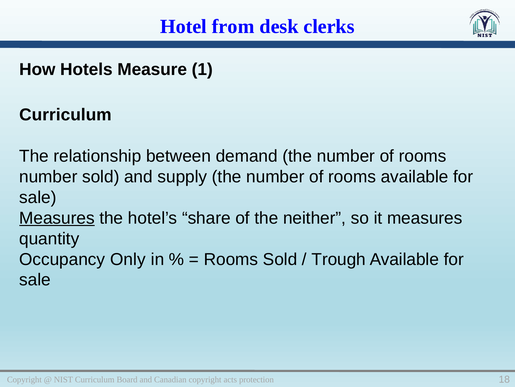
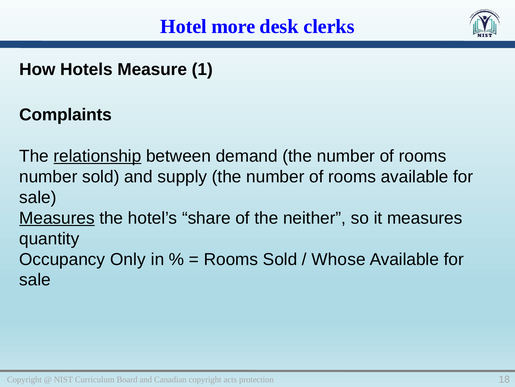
from: from -> more (233, 27)
Curriculum: Curriculum -> Complaints (66, 115)
relationship underline: none -> present (97, 156)
Trough: Trough -> Whose (339, 259)
